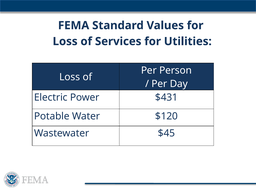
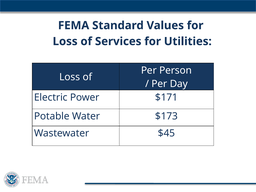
$431: $431 -> $171 (166, 97)
$120: $120 -> $173 (166, 116)
